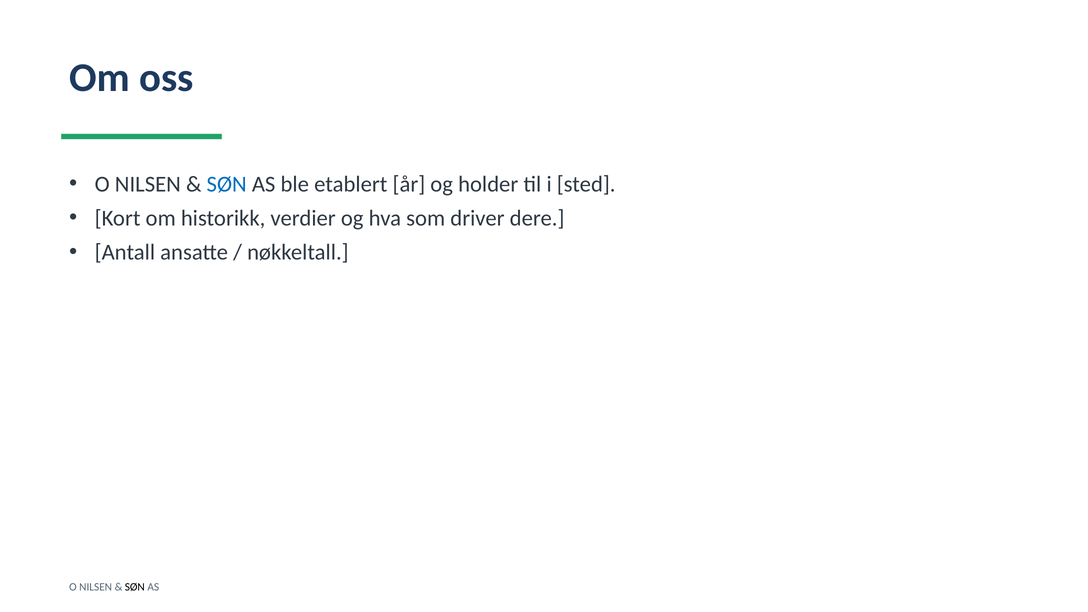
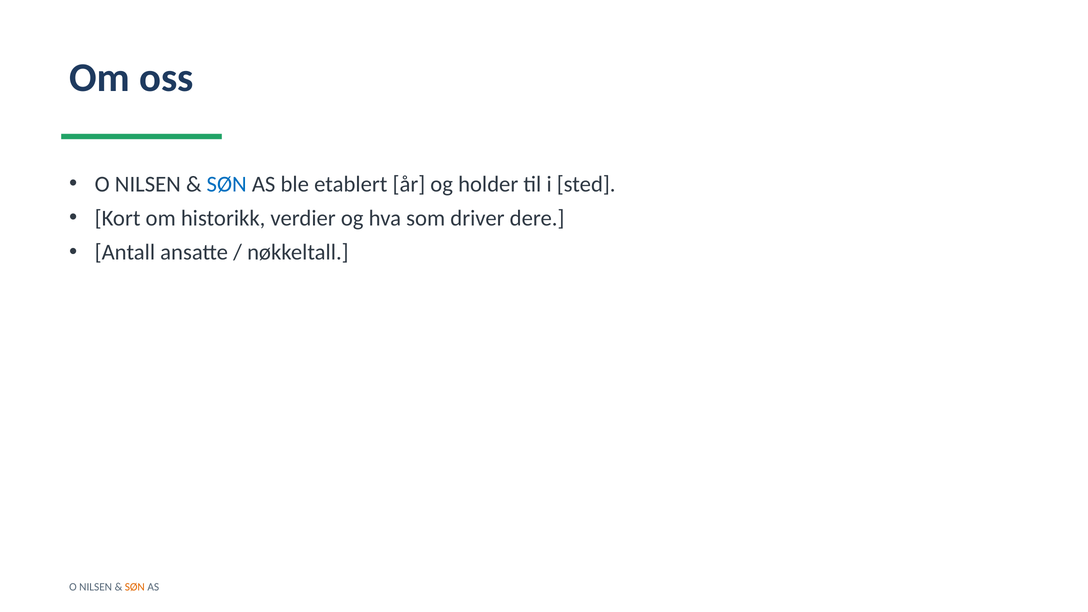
SØN colour: black -> orange (135, 587)
